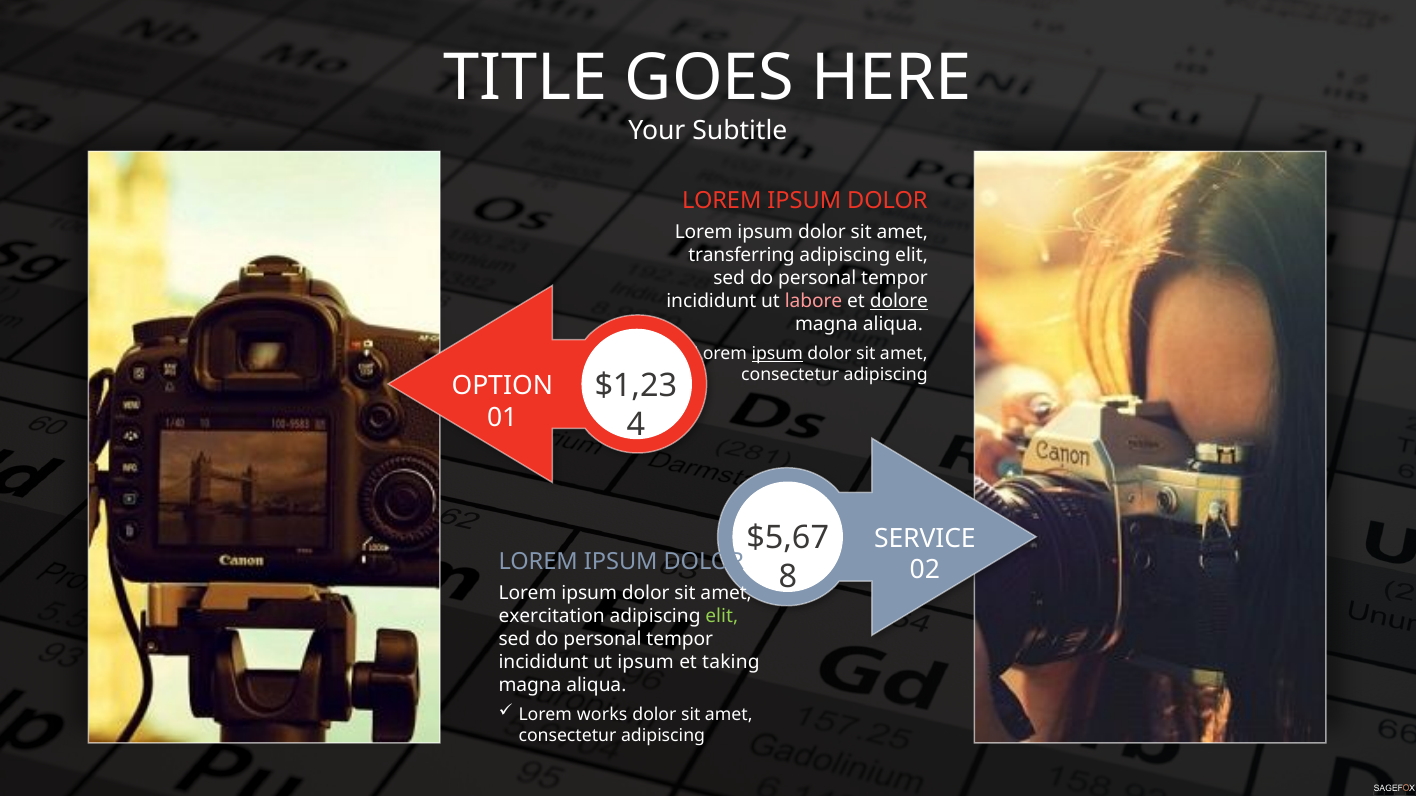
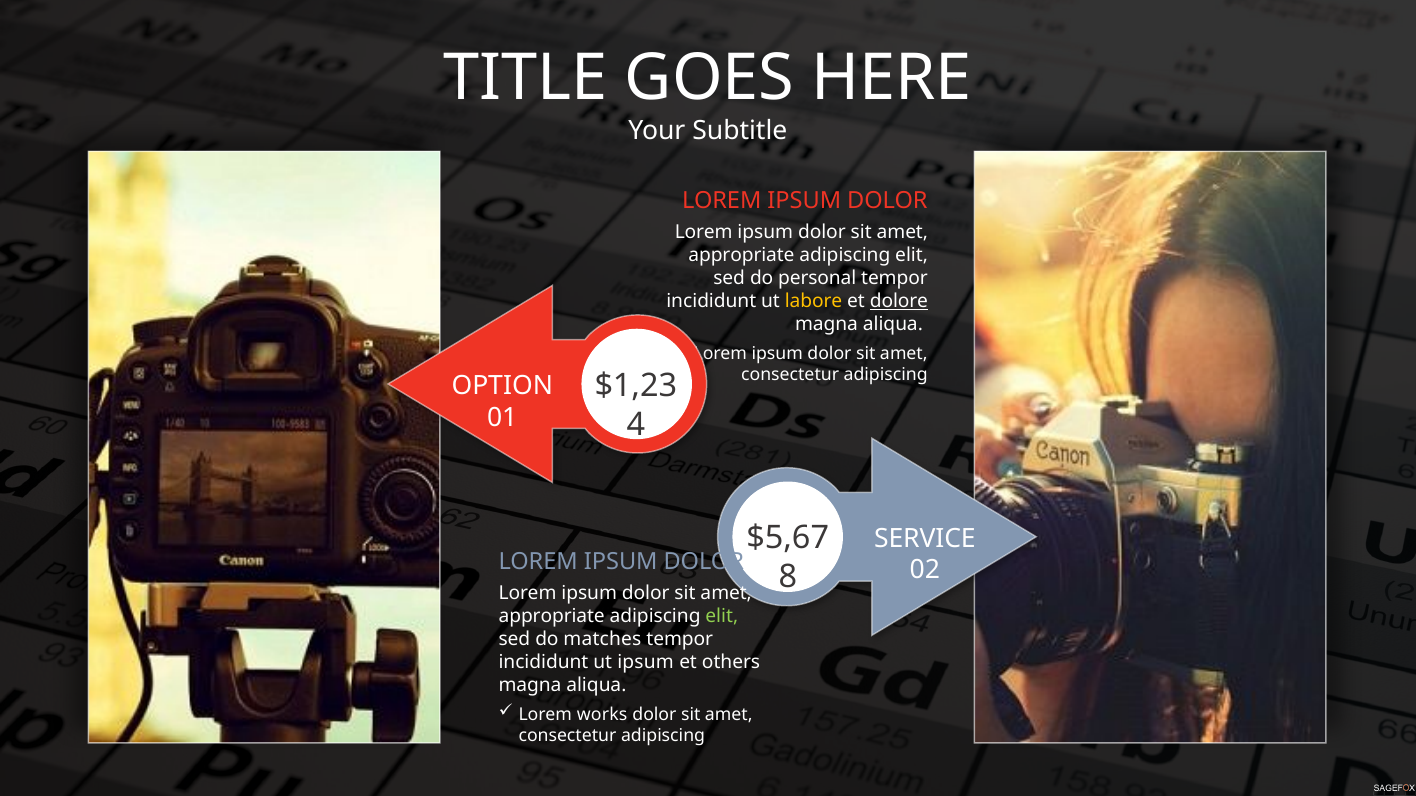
transferring: transferring -> appropriate (741, 256)
labore colour: pink -> yellow (814, 302)
ipsum underline: present -> none (777, 354)
exercitation: exercitation -> appropriate (552, 617)
personal: personal -> matches (602, 640)
taking: taking -> others (731, 663)
